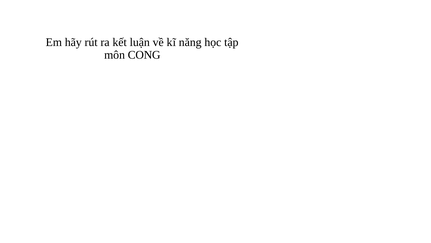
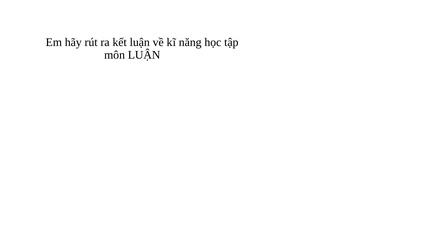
môn CONG: CONG -> LUẬN (144, 55)
